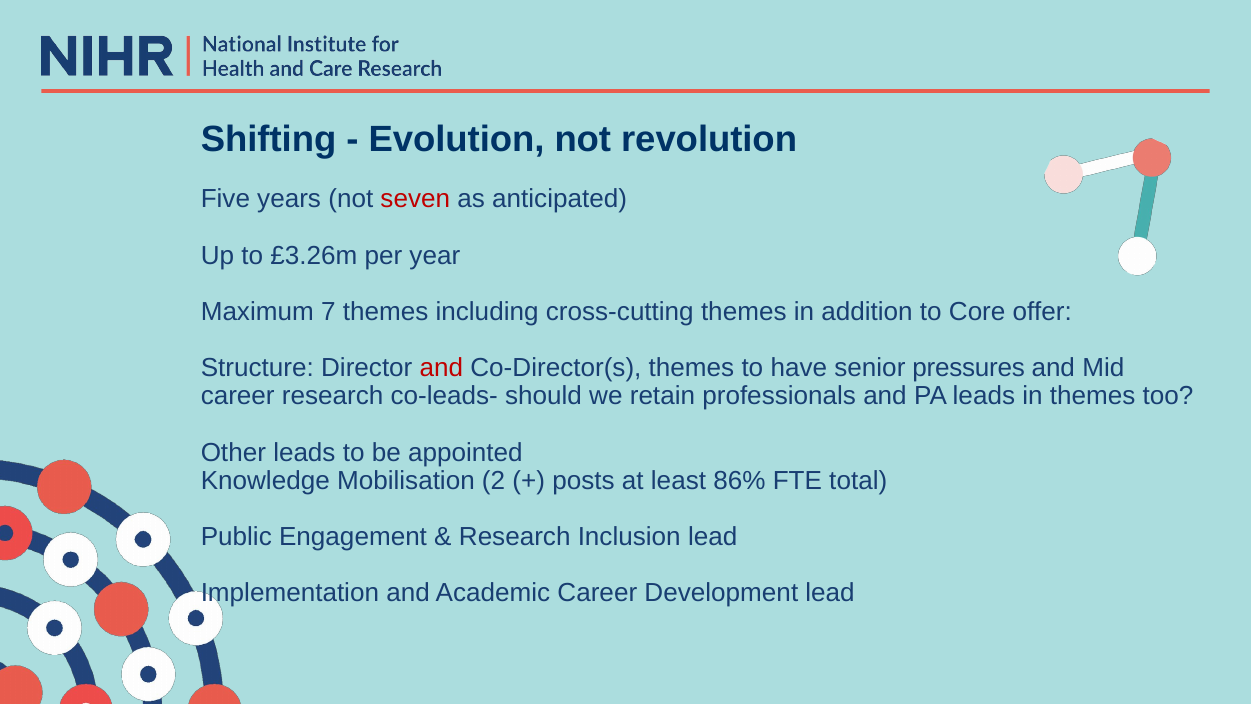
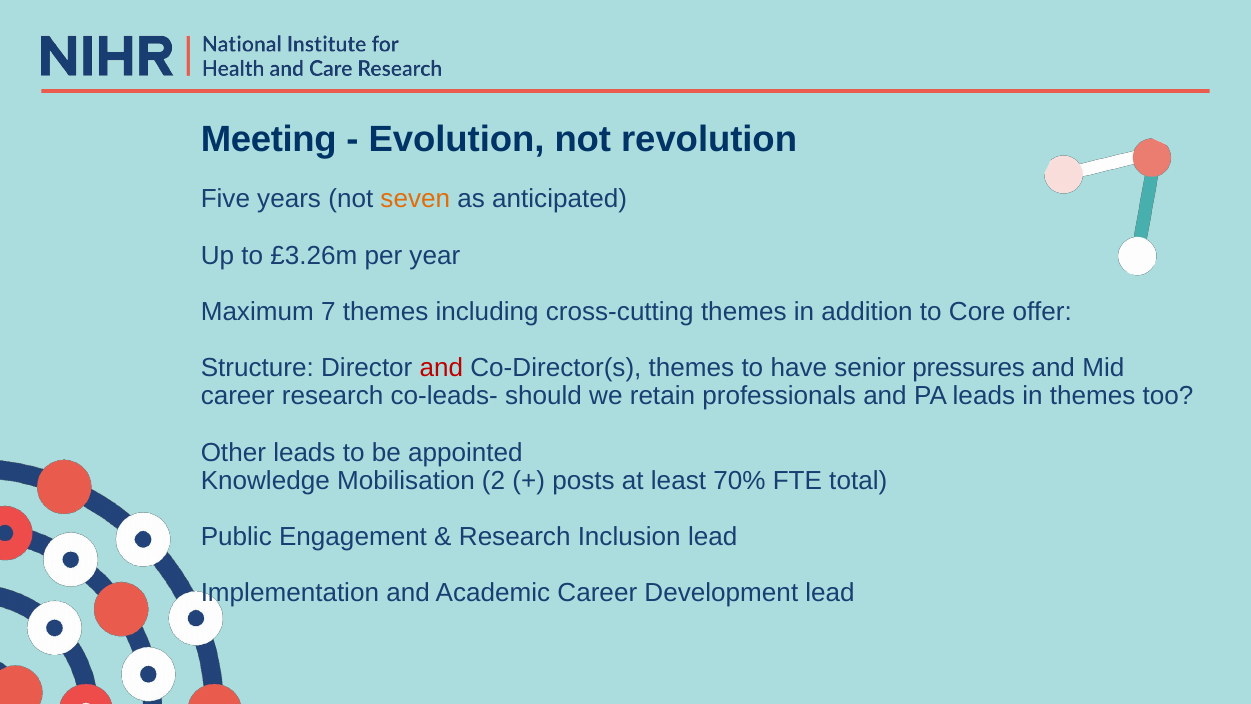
Shifting: Shifting -> Meeting (269, 140)
seven colour: red -> orange (415, 199)
86%: 86% -> 70% (739, 480)
